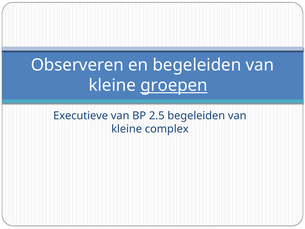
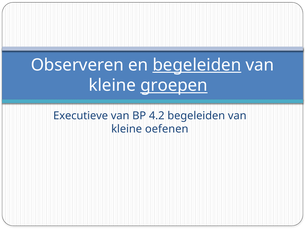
begeleiden underline: none -> present (197, 65)
2.5: 2.5 -> 4.2 (157, 116)
complex: complex -> oefenen (167, 129)
